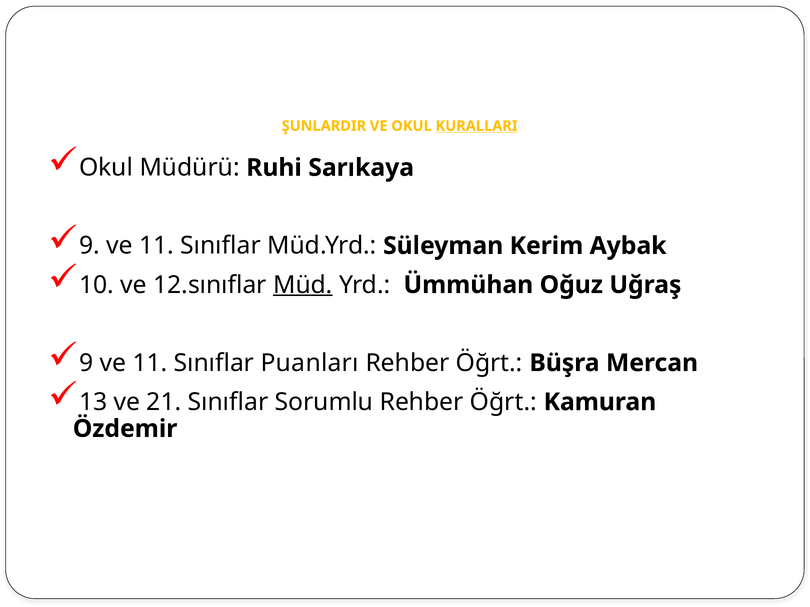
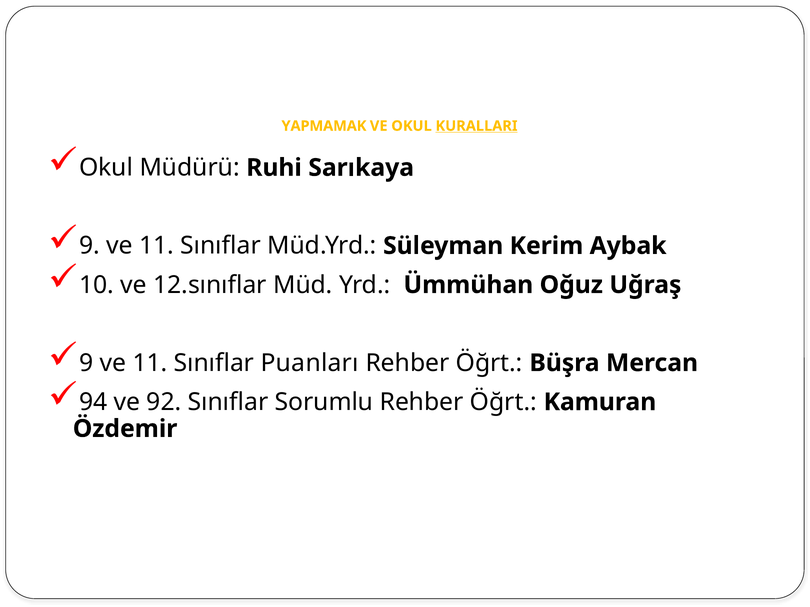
ŞUNLARDIR: ŞUNLARDIR -> YAPMAMAK (324, 126)
Müd underline: present -> none (303, 285)
13: 13 -> 94 (93, 402)
21: 21 -> 92 (164, 402)
